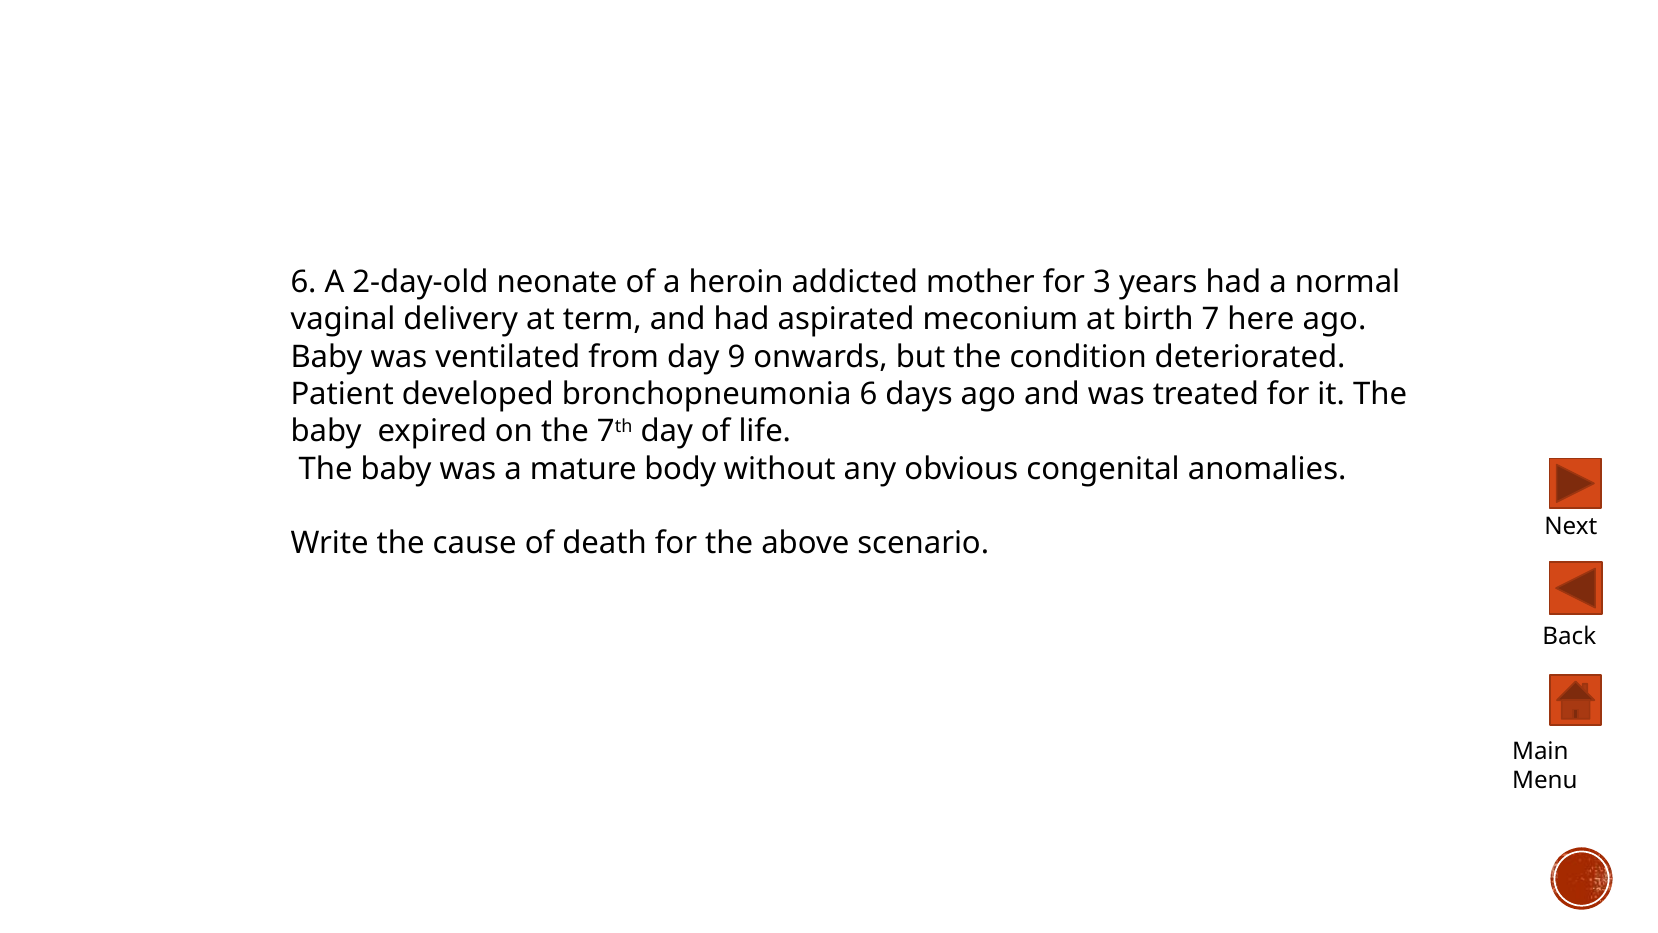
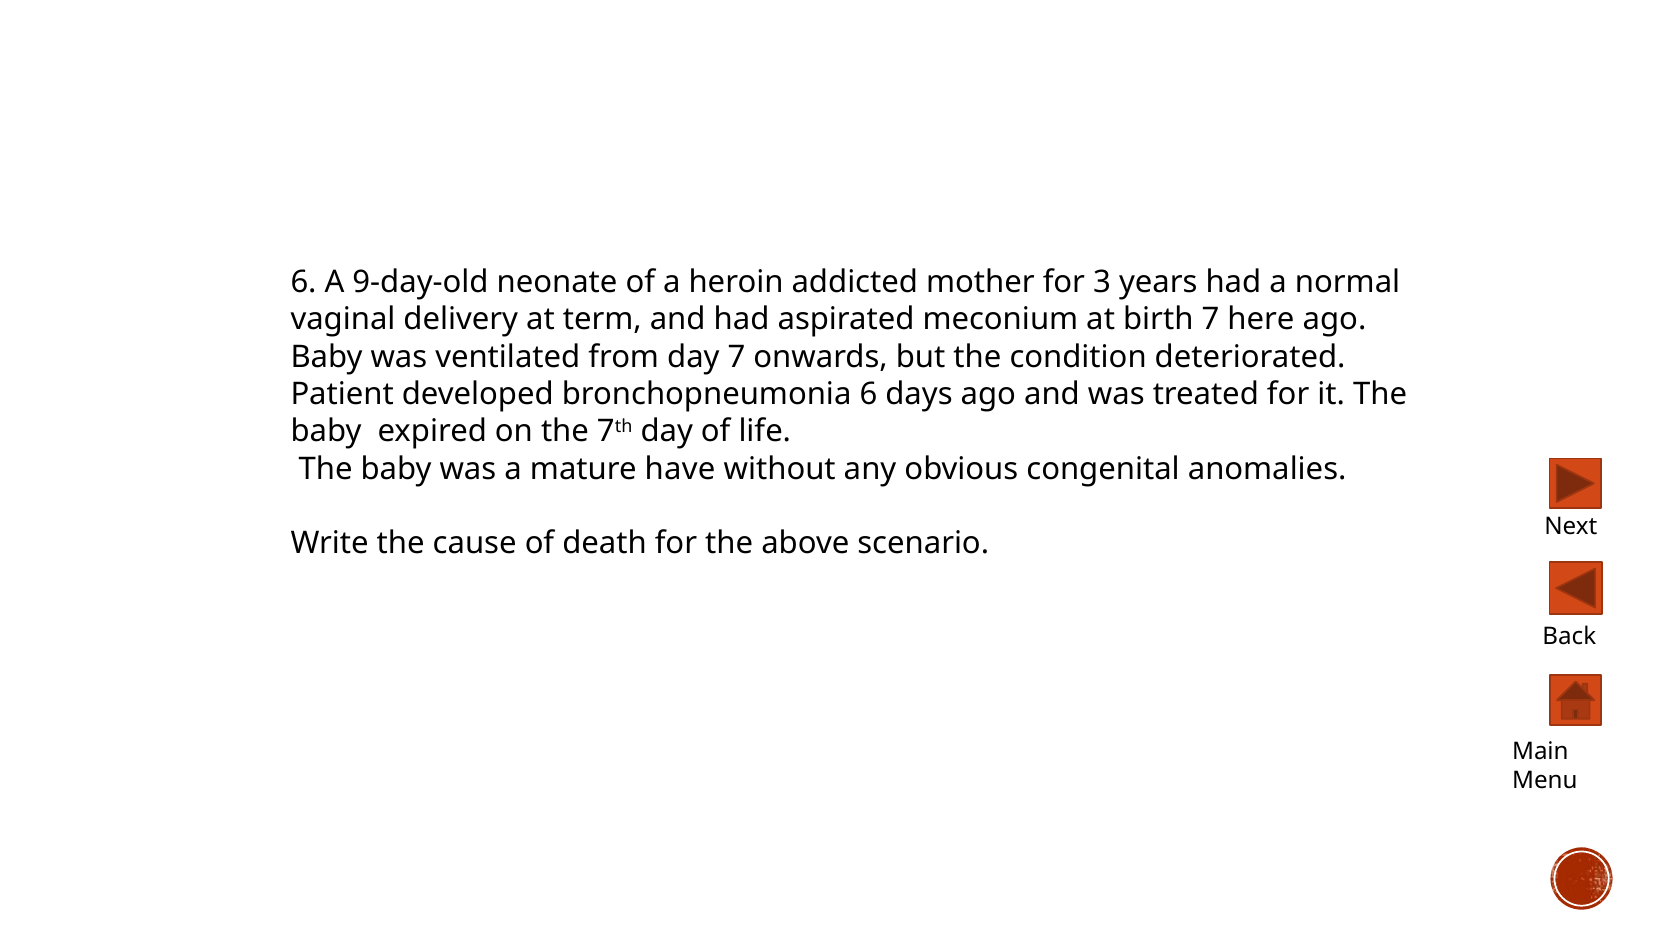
2-day-old: 2-day-old -> 9-day-old (421, 282)
day 9: 9 -> 7 (736, 357)
body: body -> have (680, 469)
